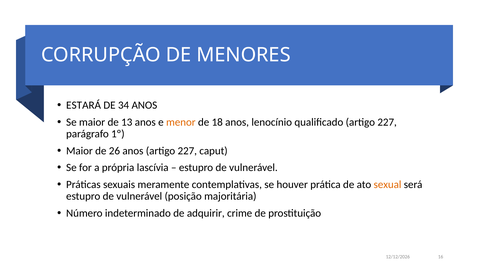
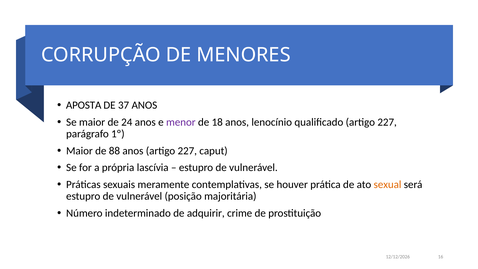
ESTARÁ: ESTARÁ -> APOSTA (84, 105)
34: 34 -> 37 (124, 105)
13: 13 -> 24 (127, 122)
menor colour: orange -> purple (181, 122)
26: 26 -> 88 (114, 151)
